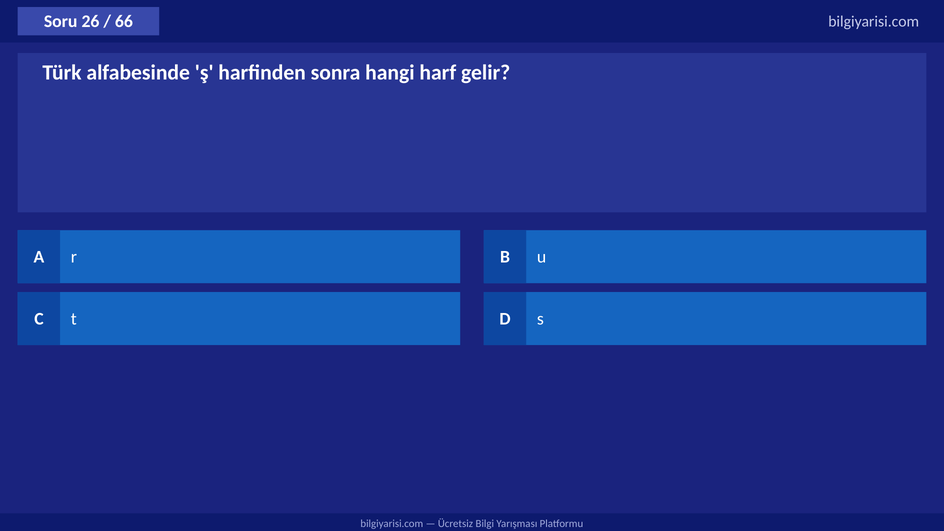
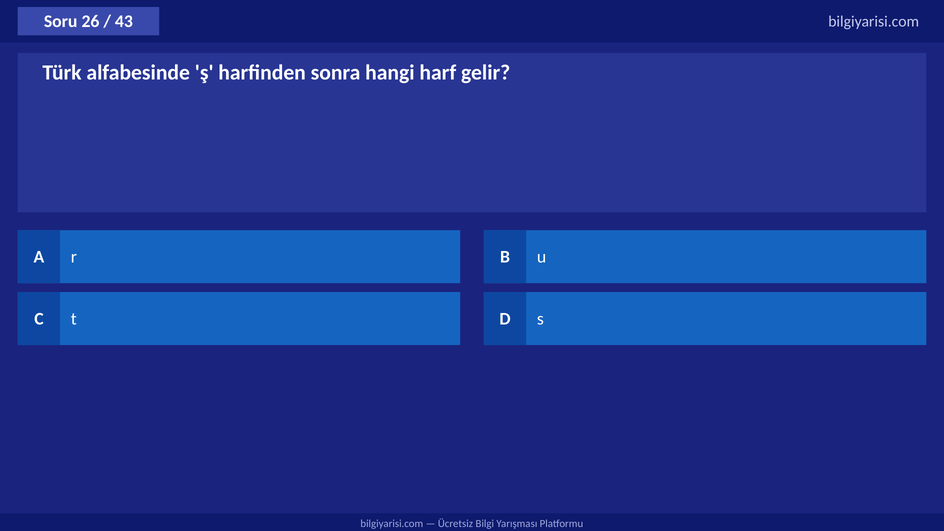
66: 66 -> 43 (124, 22)
